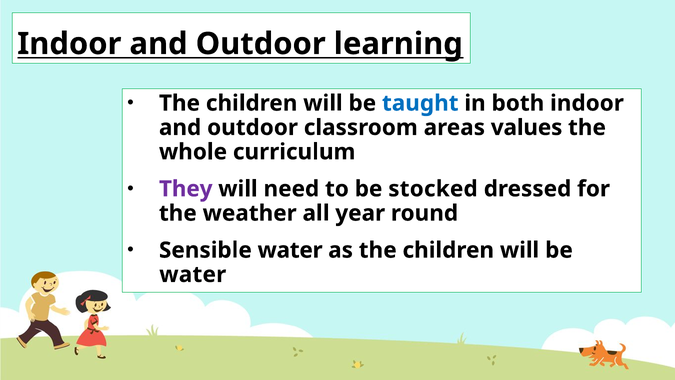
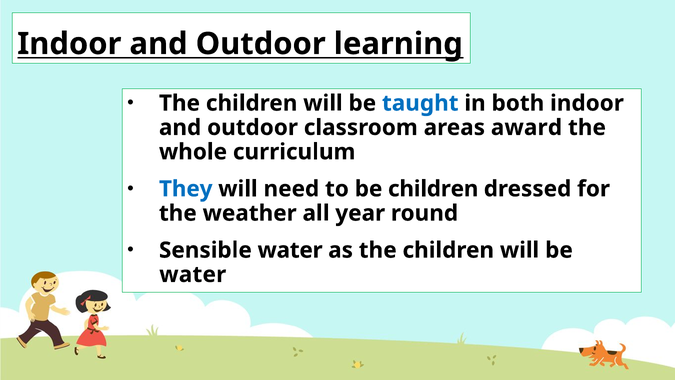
values: values -> award (526, 127)
They colour: purple -> blue (186, 189)
be stocked: stocked -> children (433, 189)
